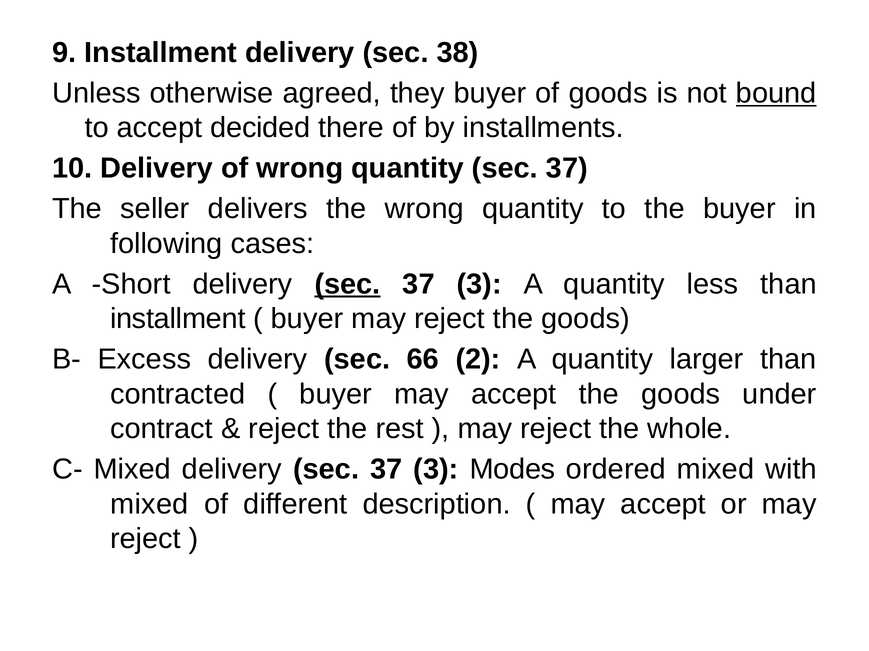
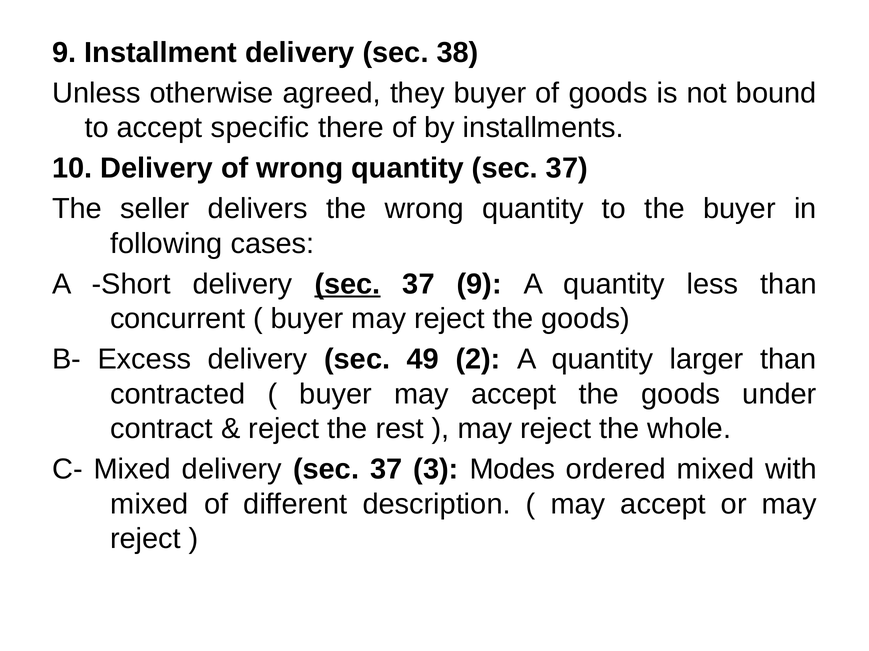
bound underline: present -> none (776, 93)
decided: decided -> specific (260, 128)
3: 3 -> 9 (479, 284)
installment: installment -> concurrent (178, 319)
66: 66 -> 49 (423, 360)
